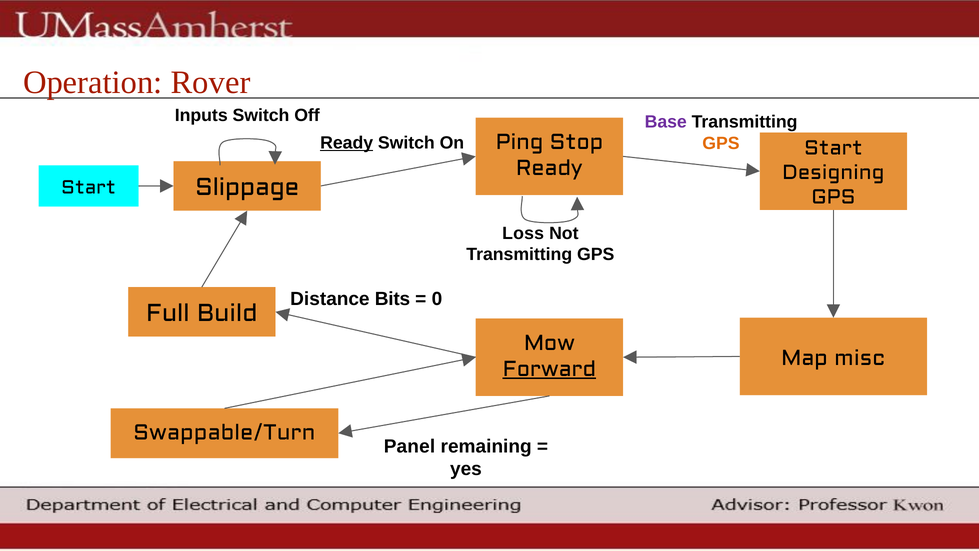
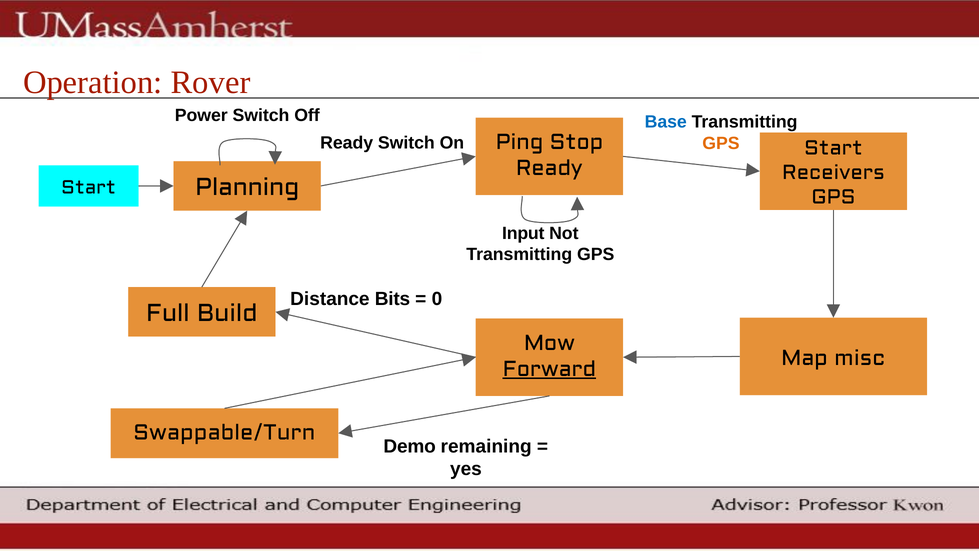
Inputs: Inputs -> Power (201, 115)
Base colour: purple -> blue (666, 122)
Ready underline: present -> none (347, 143)
Designing: Designing -> Receivers (833, 173)
Slippage: Slippage -> Planning (247, 187)
Loss: Loss -> Input (523, 233)
Panel: Panel -> Demo (410, 446)
